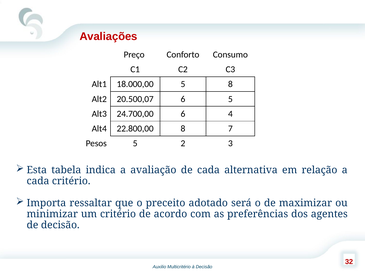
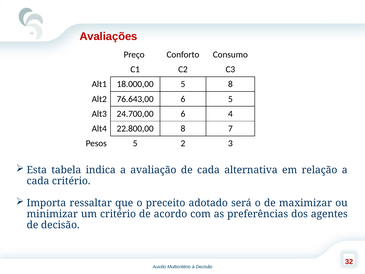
20.500,07: 20.500,07 -> 76.643,00 (135, 99)
